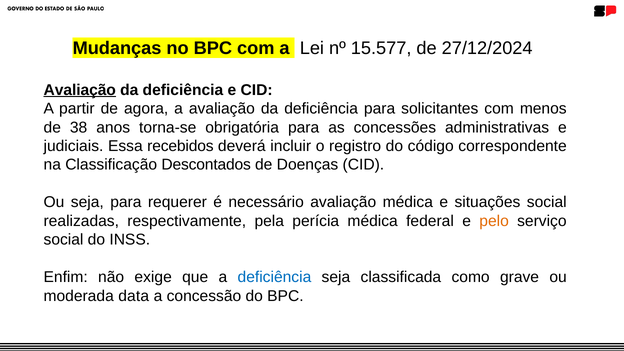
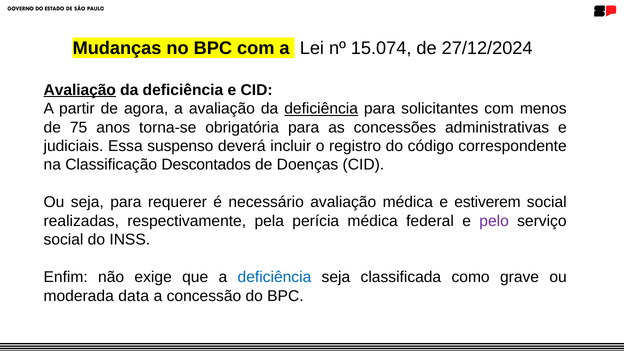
15.577: 15.577 -> 15.074 (381, 48)
deficiência underline: none -> present (321, 109)
38: 38 -> 75 (79, 127)
recebidos: recebidos -> suspenso (180, 146)
situações: situações -> estiverem (488, 202)
pelo colour: orange -> purple (494, 221)
